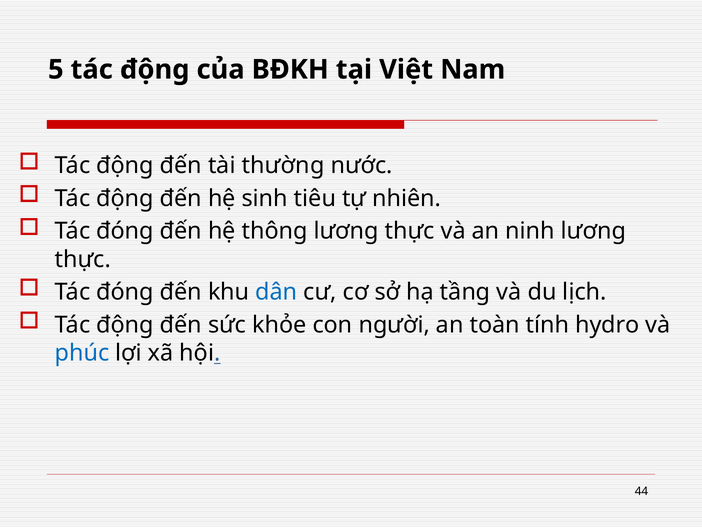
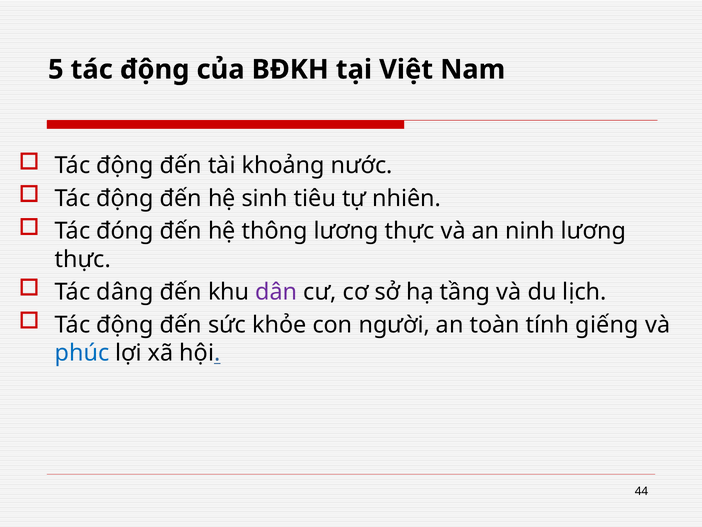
thường: thường -> khoảng (283, 165)
đóng: đóng -> dâng (125, 292)
dân colour: blue -> purple (276, 292)
hydro: hydro -> giếng (607, 325)
